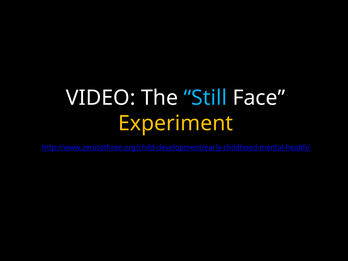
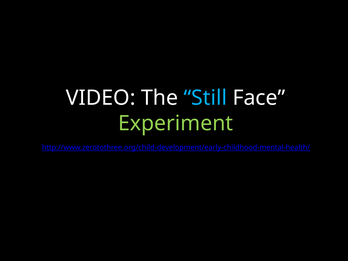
Experiment colour: yellow -> light green (176, 123)
